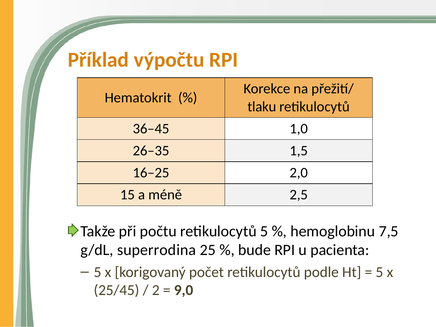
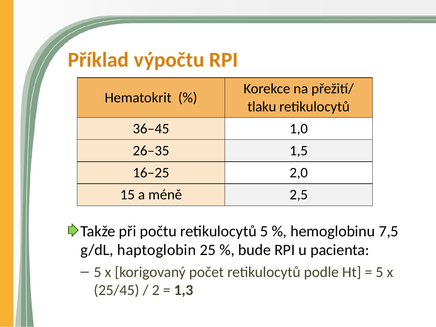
superrodina: superrodina -> haptoglobin (157, 250)
9,0: 9,0 -> 1,3 (184, 290)
